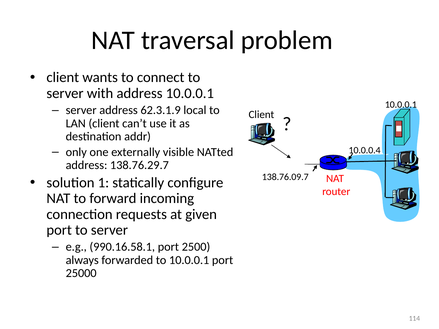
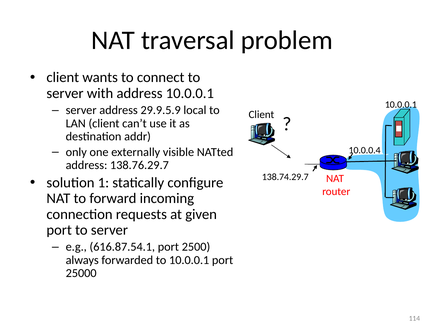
62.3.1.9: 62.3.1.9 -> 29.9.5.9 (161, 110)
138.76.09.7: 138.76.09.7 -> 138.74.29.7 (285, 177)
990.16.58.1: 990.16.58.1 -> 616.87.54.1 (122, 247)
